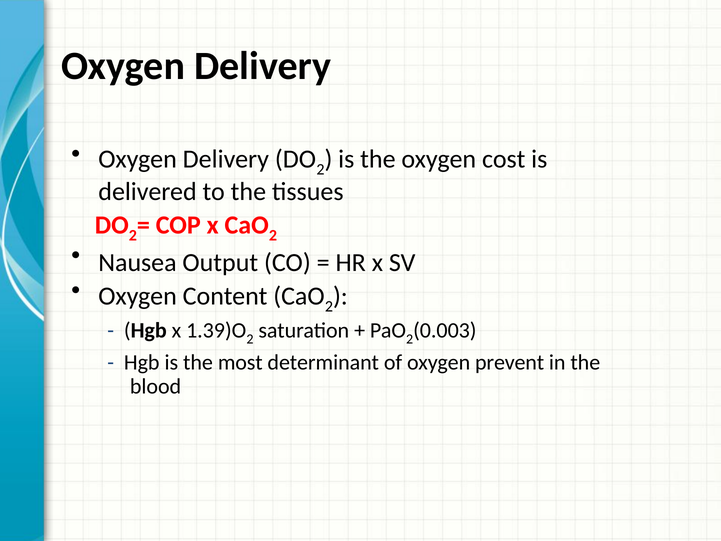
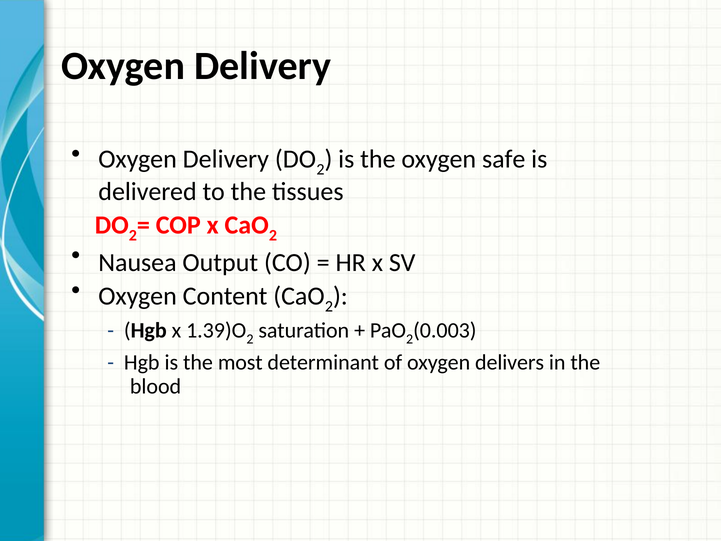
cost: cost -> safe (504, 159)
prevent: prevent -> delivers (510, 362)
